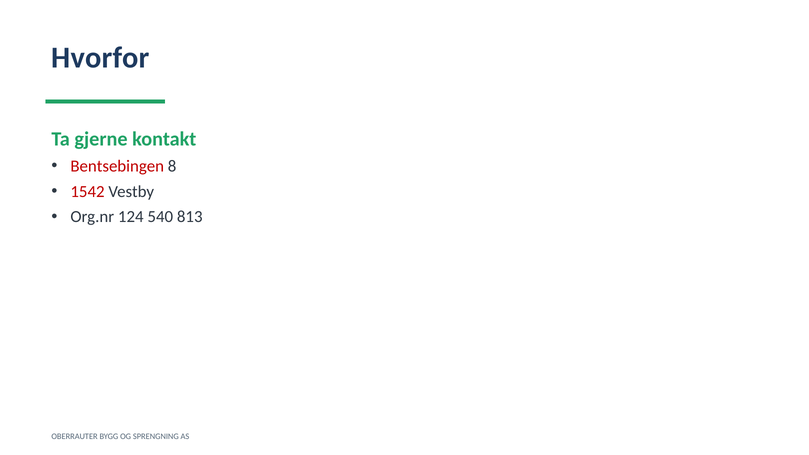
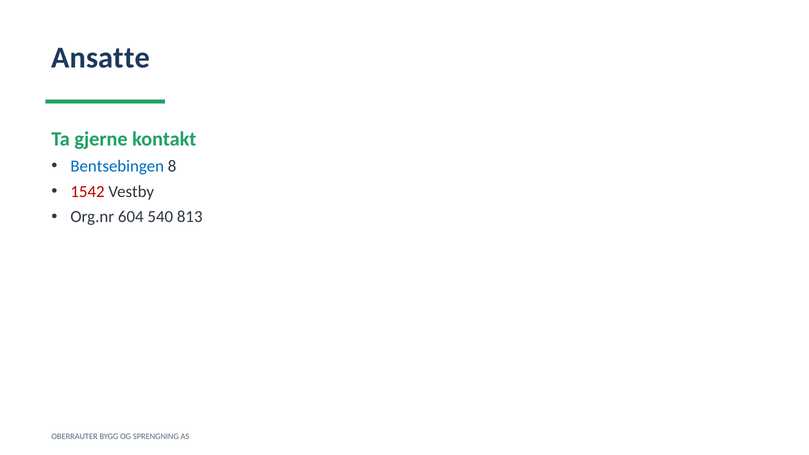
Hvorfor: Hvorfor -> Ansatte (101, 58)
Bentsebingen colour: red -> blue (117, 166)
124: 124 -> 604 (131, 217)
